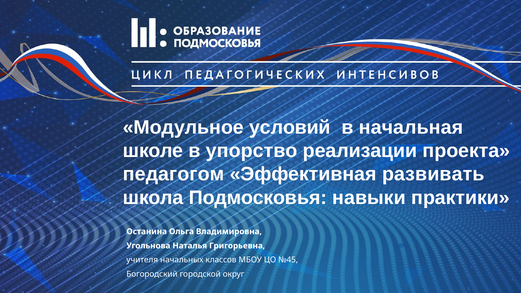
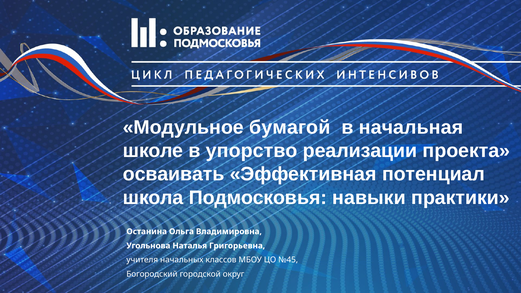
условий: условий -> бумагой (290, 127)
педагогом: педагогом -> осваивать (174, 174)
развивать: развивать -> потенциал (433, 174)
